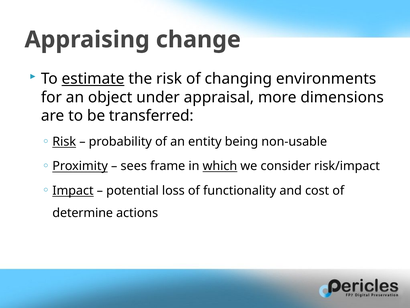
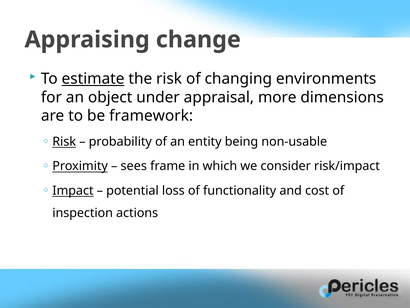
transferred: transferred -> framework (151, 116)
which underline: present -> none (220, 166)
determine: determine -> inspection (83, 213)
